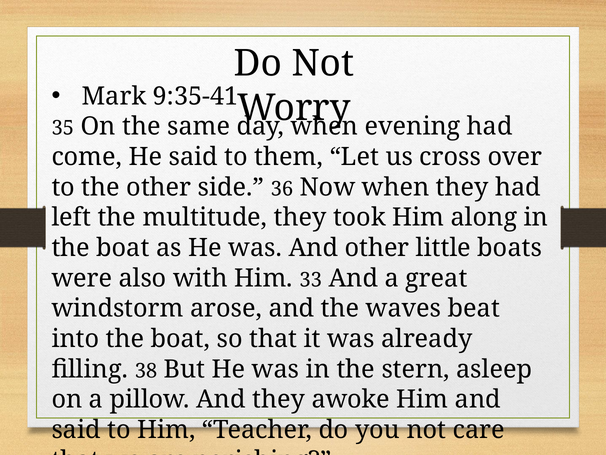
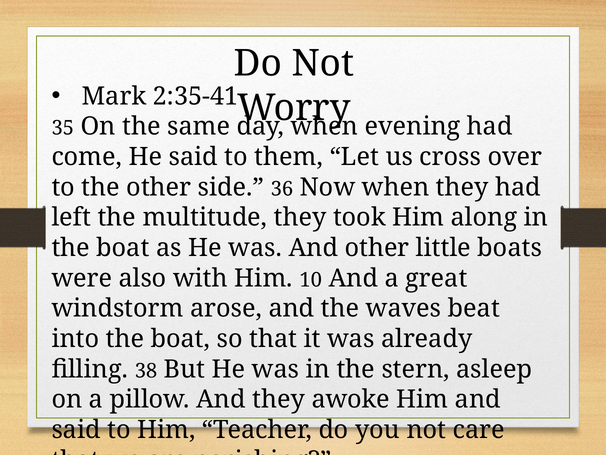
9:35-41: 9:35-41 -> 2:35-41 (196, 96)
33: 33 -> 10 (311, 280)
